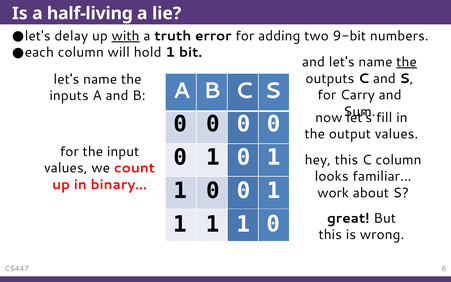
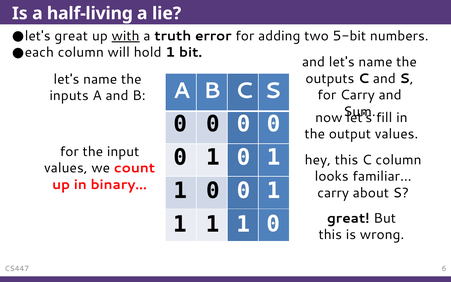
delay: delay -> great (71, 36)
9-bit: 9-bit -> 5-bit (349, 36)
the underline: present -> none (407, 62)
work: work -> carry (333, 193)
